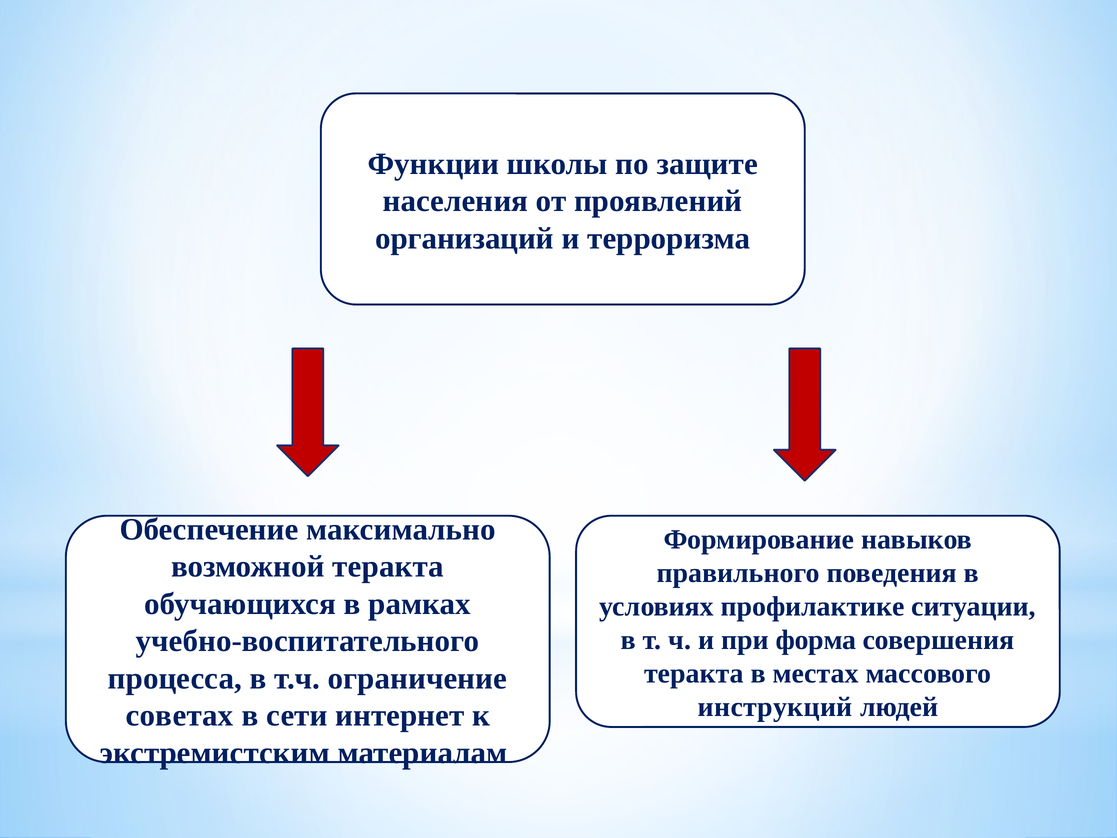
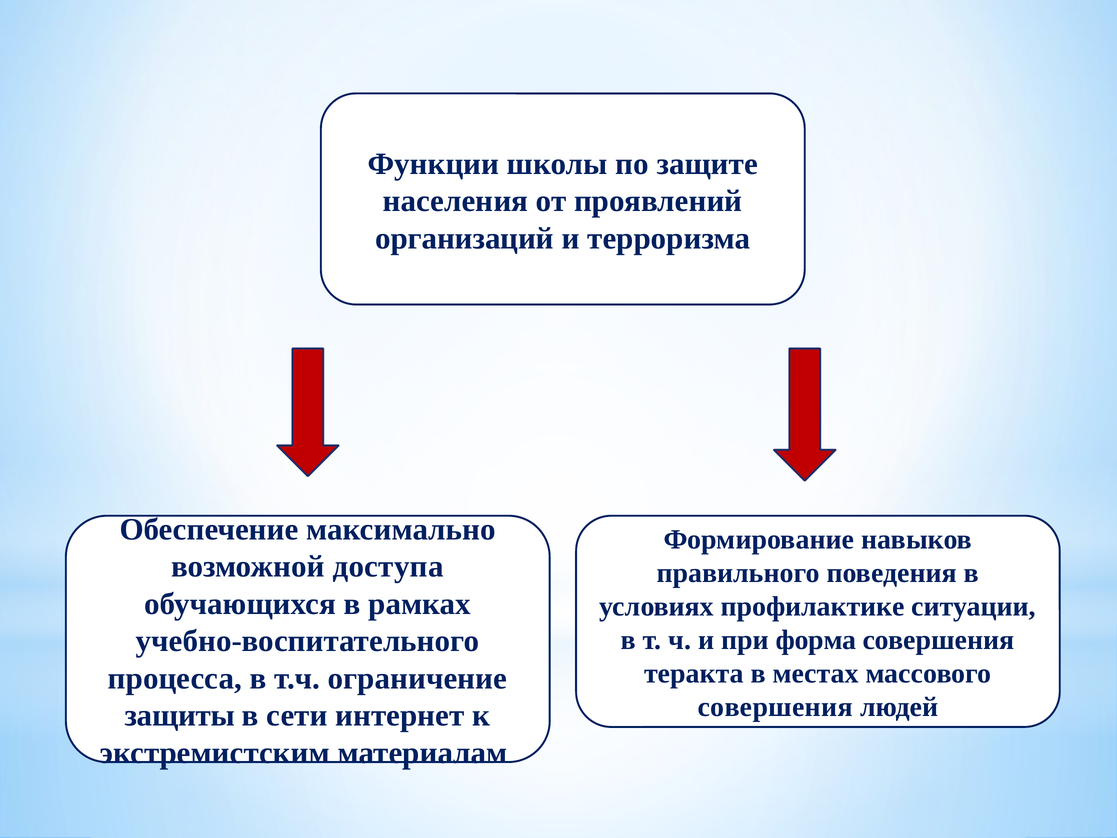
возможной теракта: теракта -> доступа (388, 566)
инструкций: инструкций -> совершения (775, 707)
советах: советах -> защиты (180, 715)
